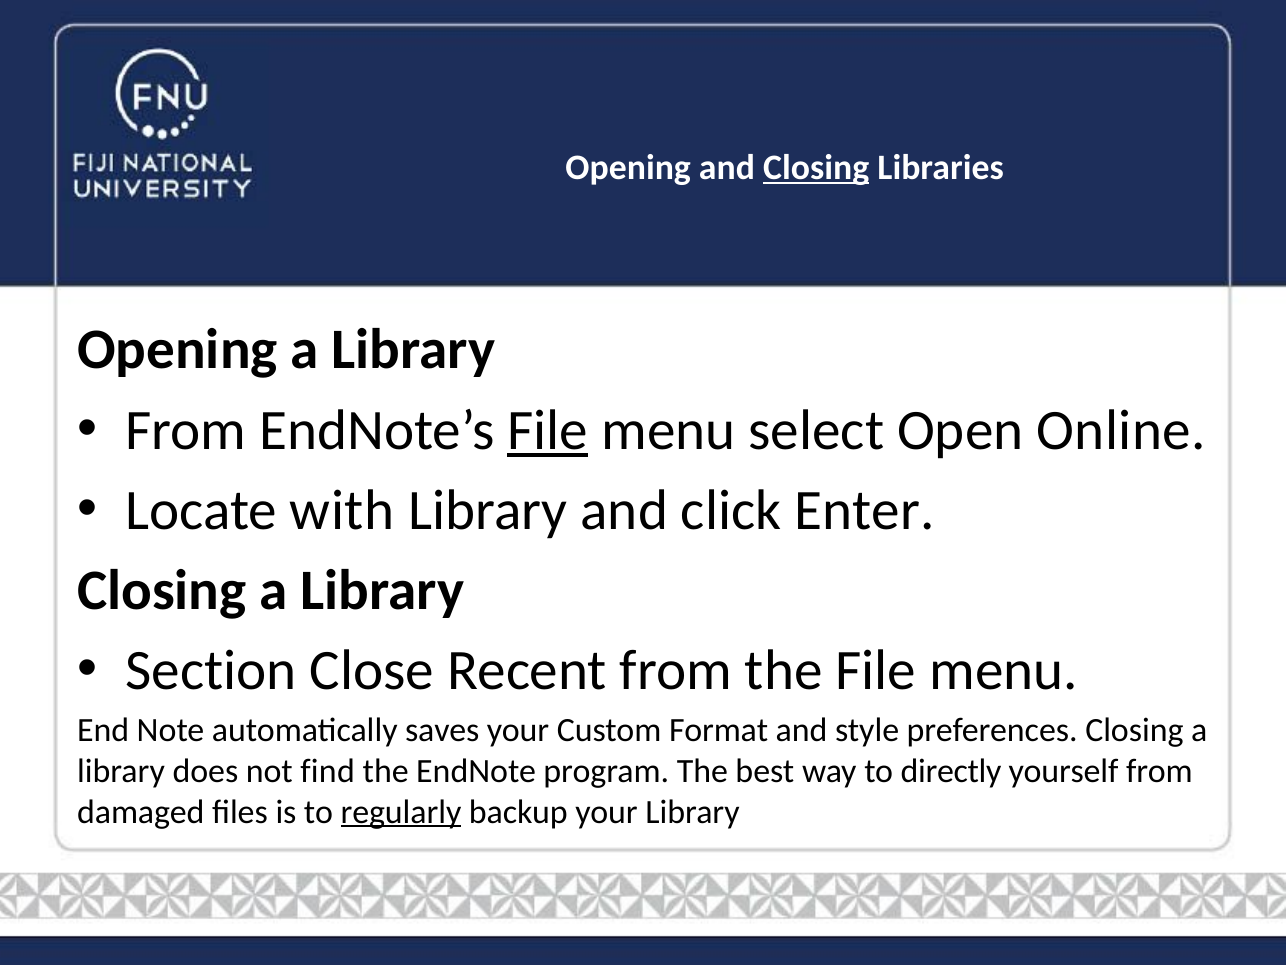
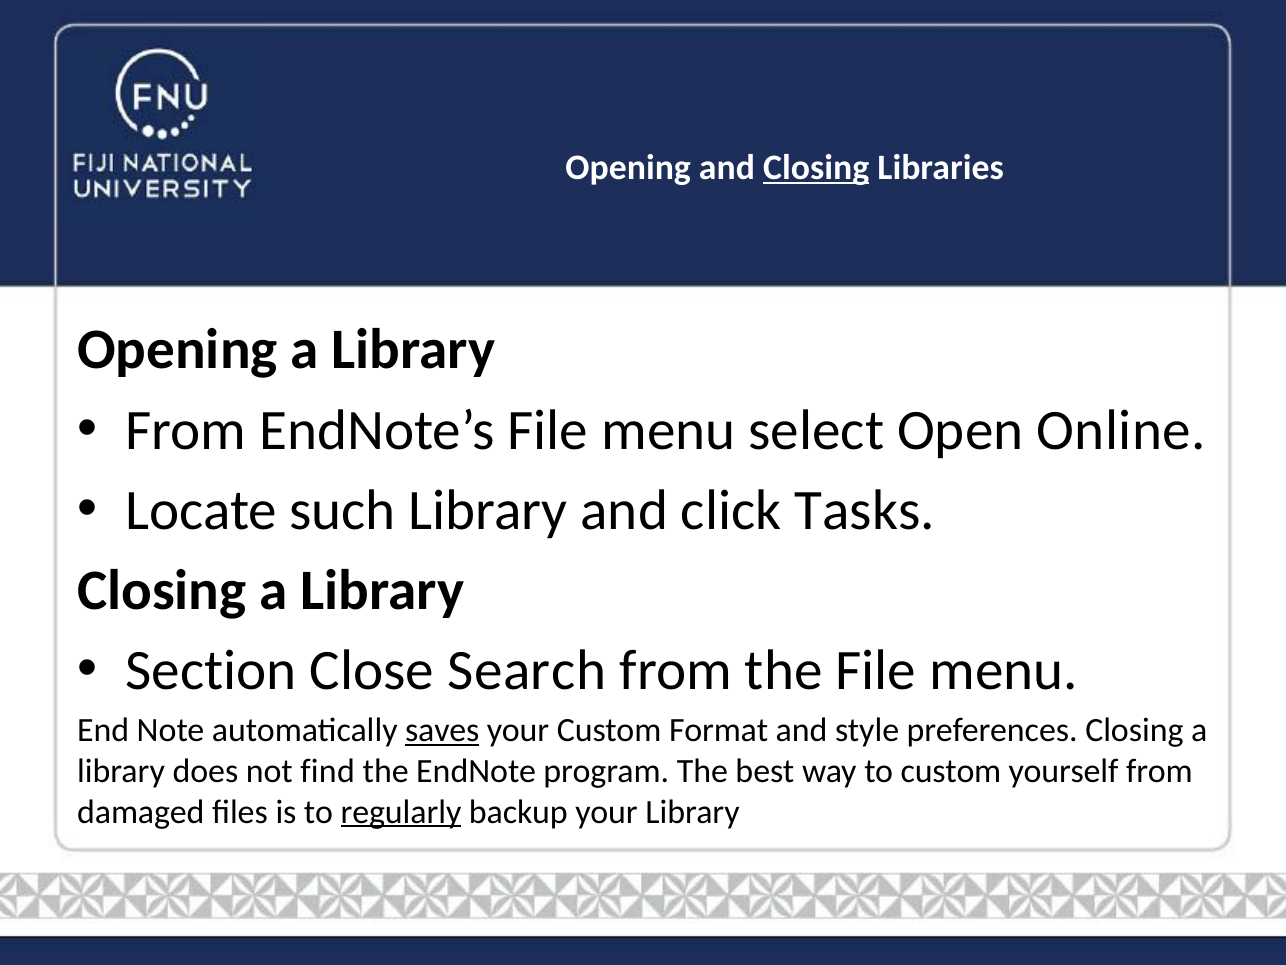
File underline: present -> none (548, 430)
with: with -> such (343, 510)
Enter: Enter -> Tasks (865, 510)
Recent: Recent -> Search (527, 670)
saves underline: none -> present (442, 730)
to directly: directly -> custom (951, 771)
